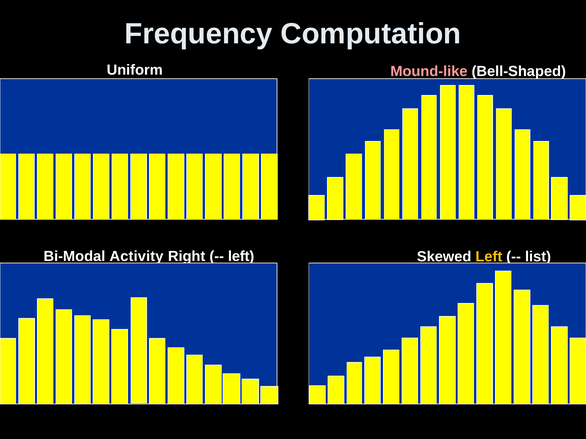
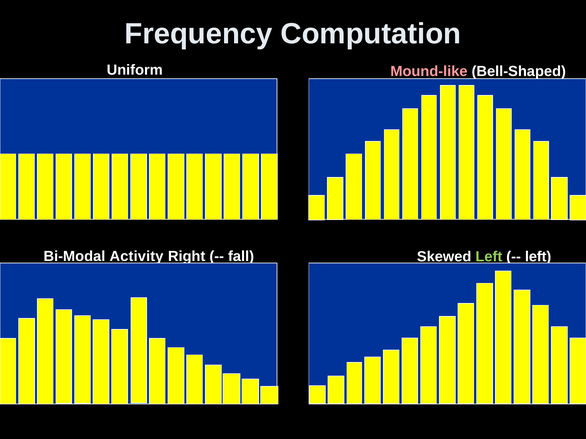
left: left -> fall (241, 257)
Left colour: yellow -> light green (489, 257)
list: list -> left (538, 257)
